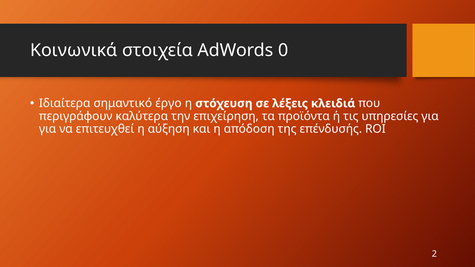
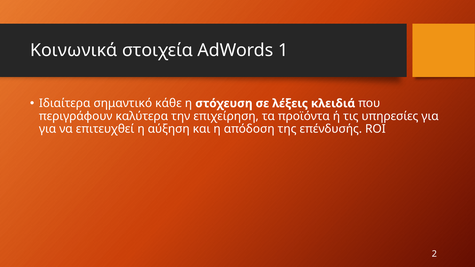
0: 0 -> 1 (283, 50)
έργο: έργο -> κάθε (168, 103)
